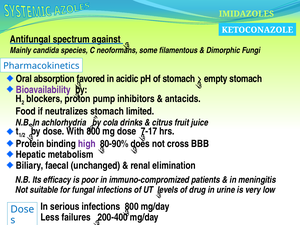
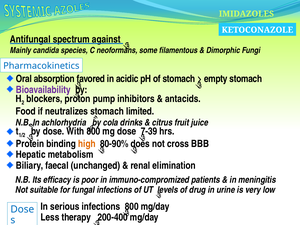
7-17: 7-17 -> 7-39 (149, 131)
high colour: purple -> orange (87, 144)
failures: failures -> therapy (76, 217)
